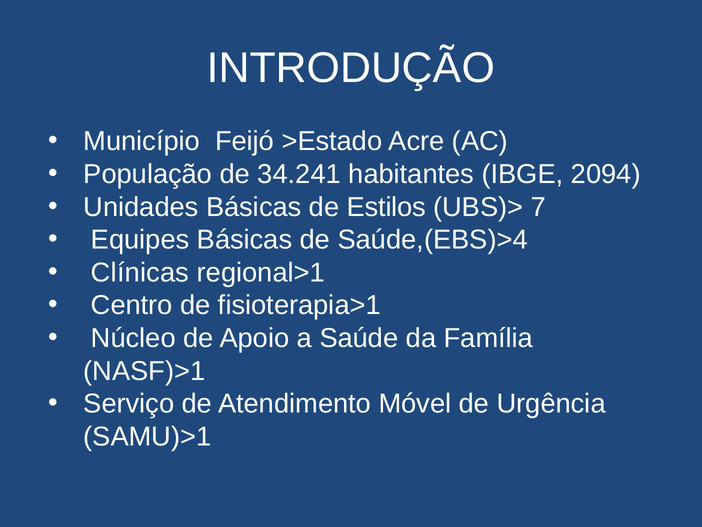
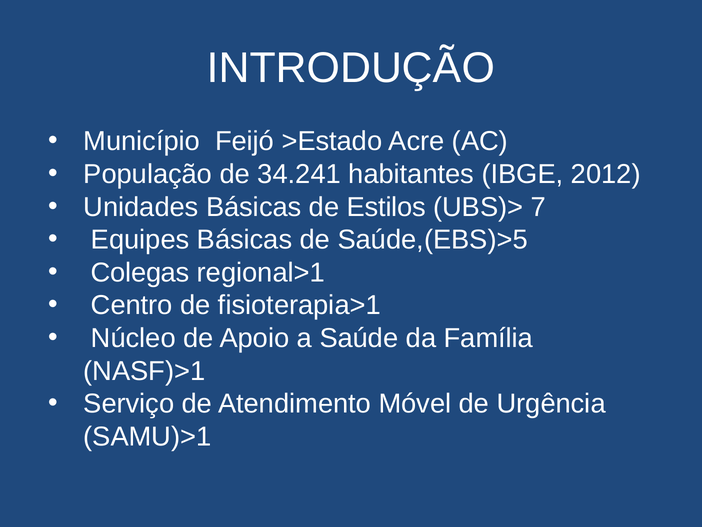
2094: 2094 -> 2012 (606, 174)
Saúde,(EBS)>4: Saúde,(EBS)>4 -> Saúde,(EBS)>5 (433, 240)
Clínicas: Clínicas -> Colegas (140, 272)
